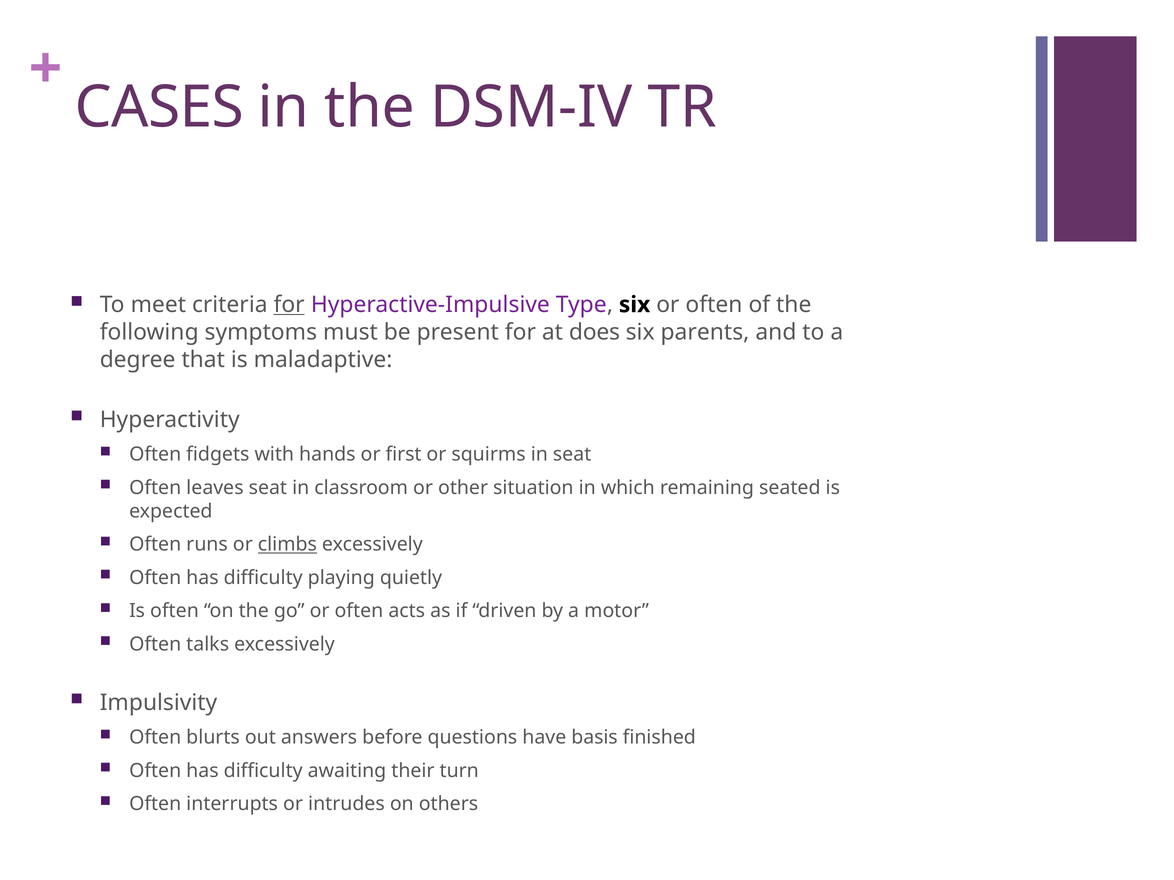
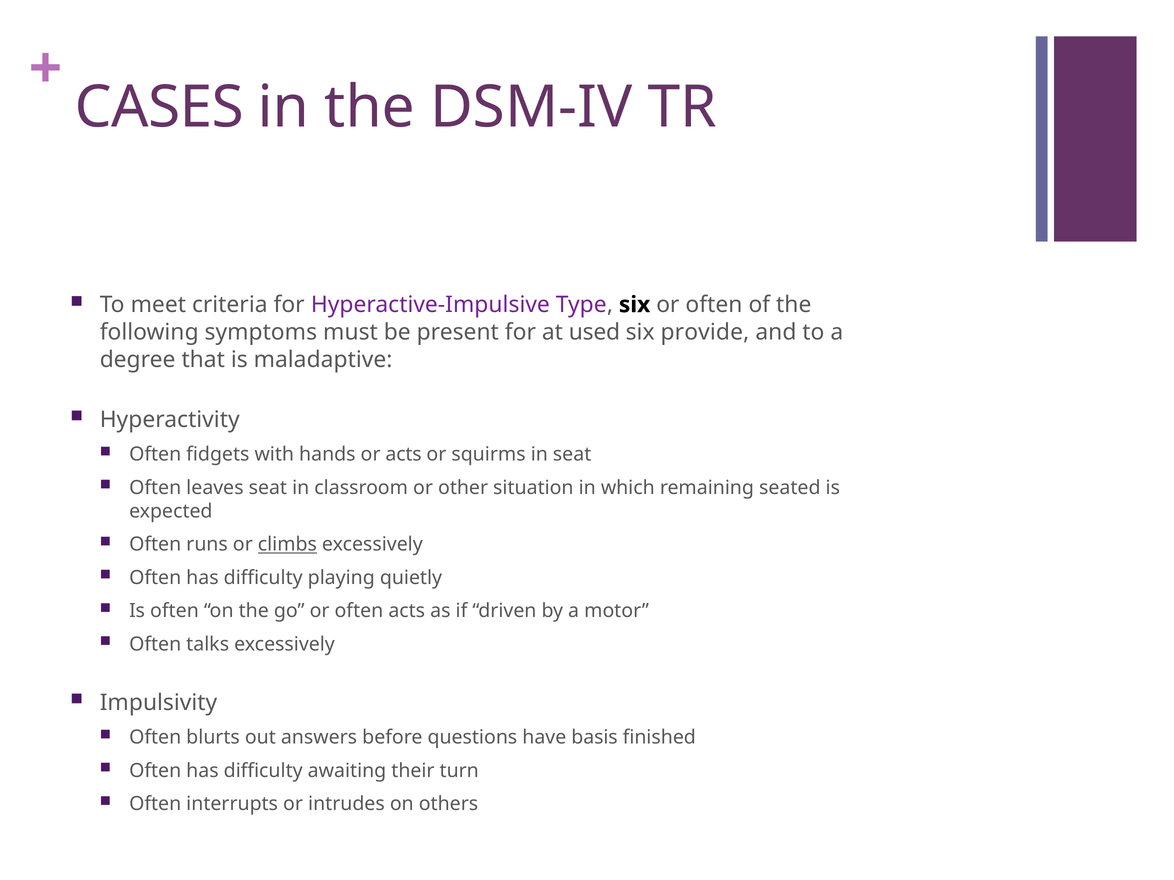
for underline: present -> none (289, 305)
does: does -> used (594, 332)
parents: parents -> provide (705, 332)
or first: first -> acts (404, 455)
